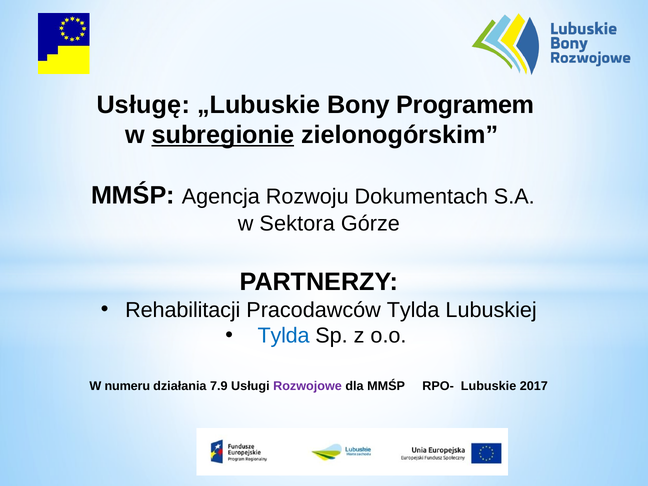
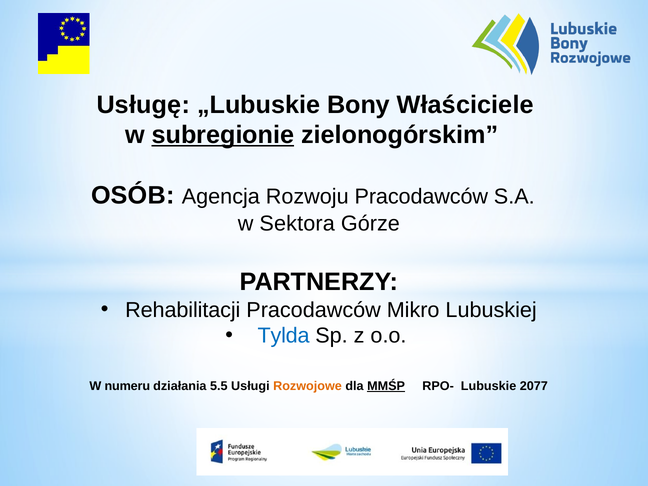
Programem: Programem -> Właściciele (465, 105)
MMŚP: MMŚP -> OSÓB (133, 196)
Rozwoju Dokumentach: Dokumentach -> Pracodawców (421, 197)
Pracodawców Tylda: Tylda -> Mikro (413, 310)
7.9: 7.9 -> 5.5 (219, 386)
Rozwojowe colour: purple -> orange (308, 386)
MMŚP underline: none -> present (386, 386)
2017: 2017 -> 2077 (534, 386)
